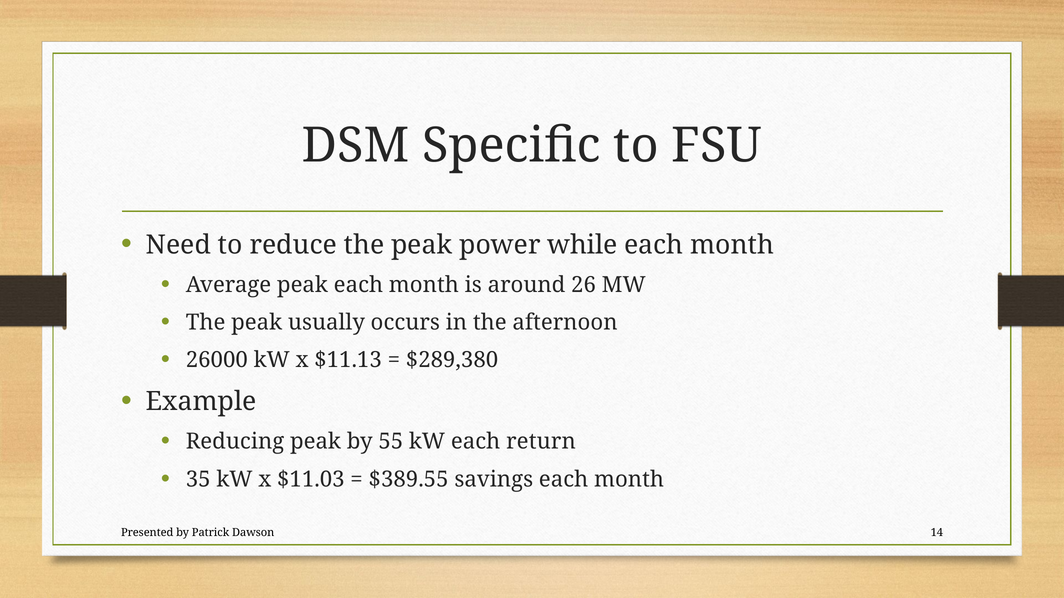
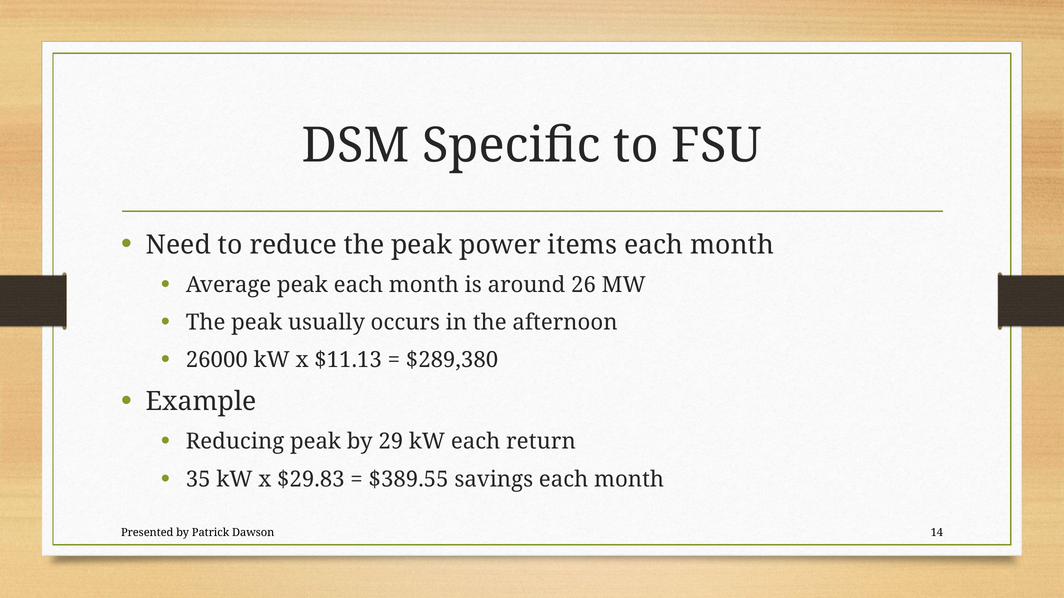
while: while -> items (582, 245)
55: 55 -> 29 (391, 442)
$11.03: $11.03 -> $29.83 (311, 480)
